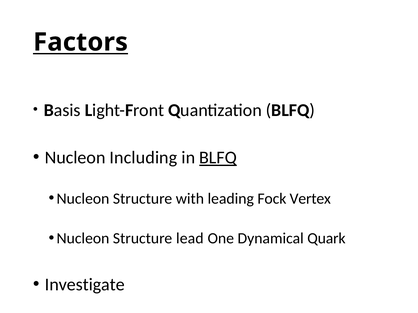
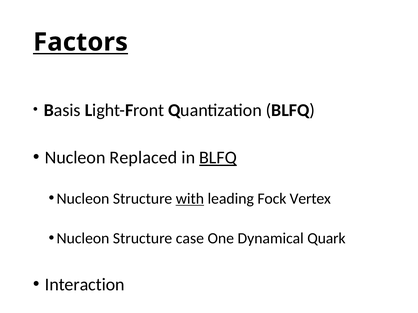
Including: Including -> Replaced (143, 158)
with underline: none -> present (190, 199)
lead: lead -> case (190, 239)
Investigate: Investigate -> Interaction (85, 285)
